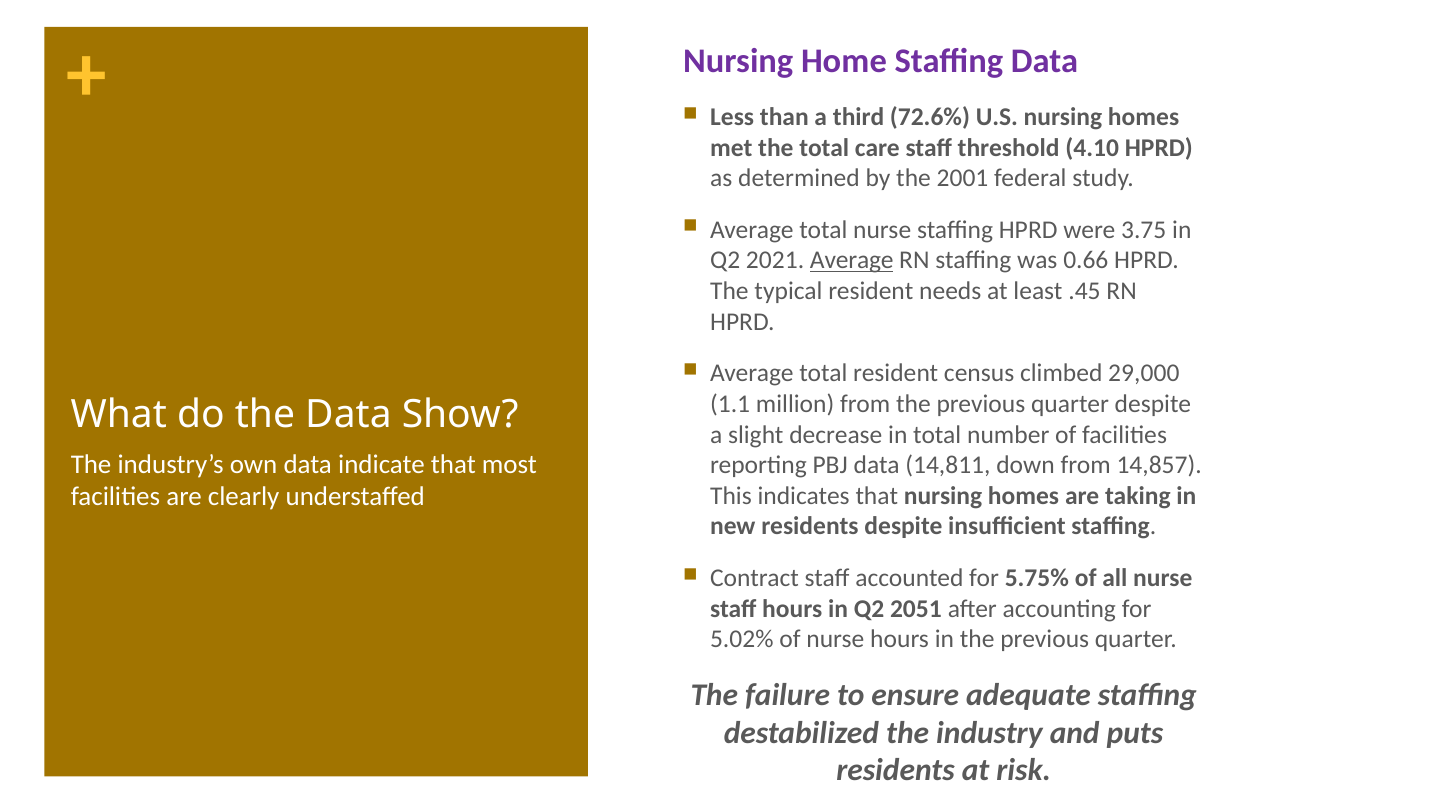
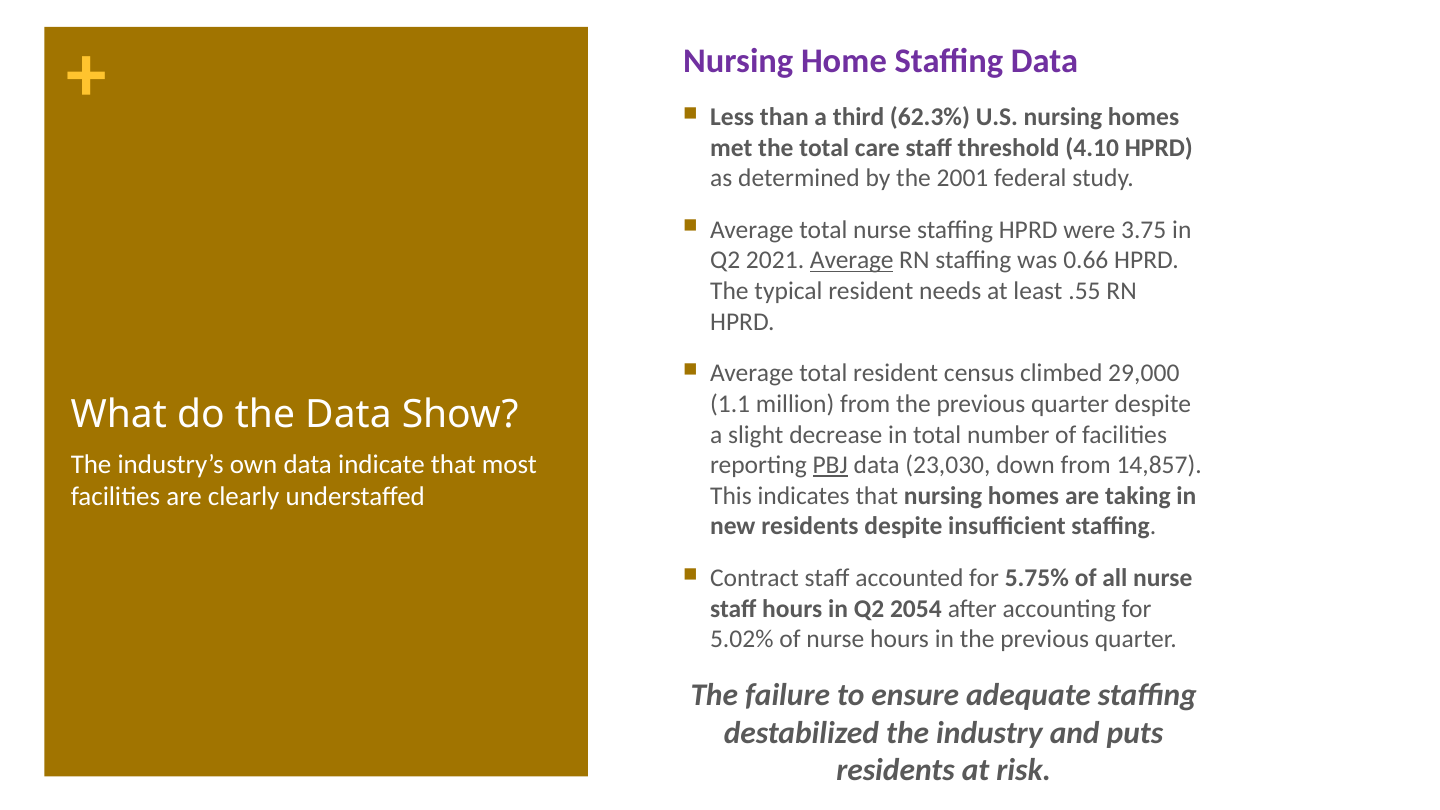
72.6%: 72.6% -> 62.3% (930, 117)
.45: .45 -> .55 (1084, 291)
PBJ underline: none -> present (830, 465)
14,811: 14,811 -> 23,030 (948, 465)
2051: 2051 -> 2054 (916, 609)
